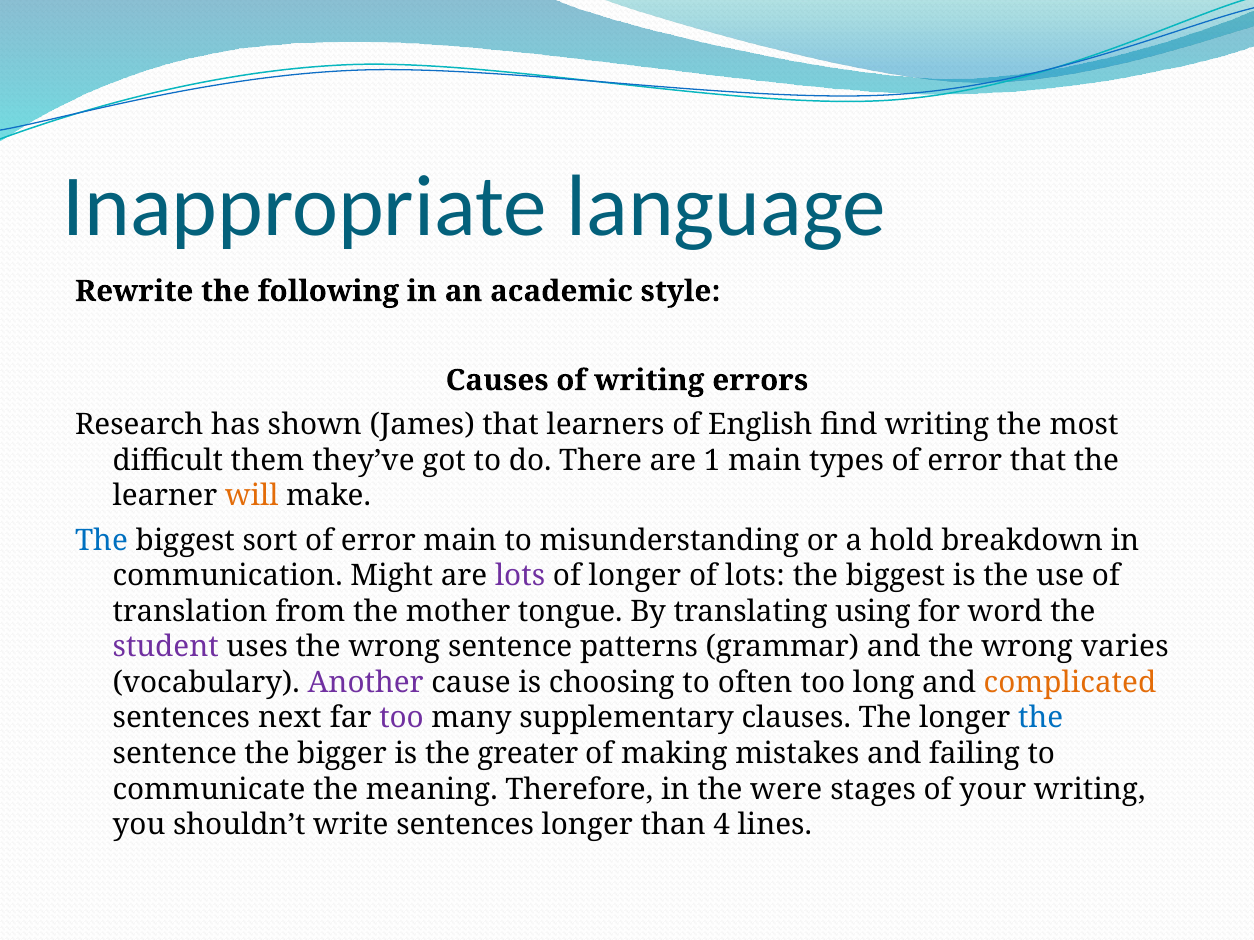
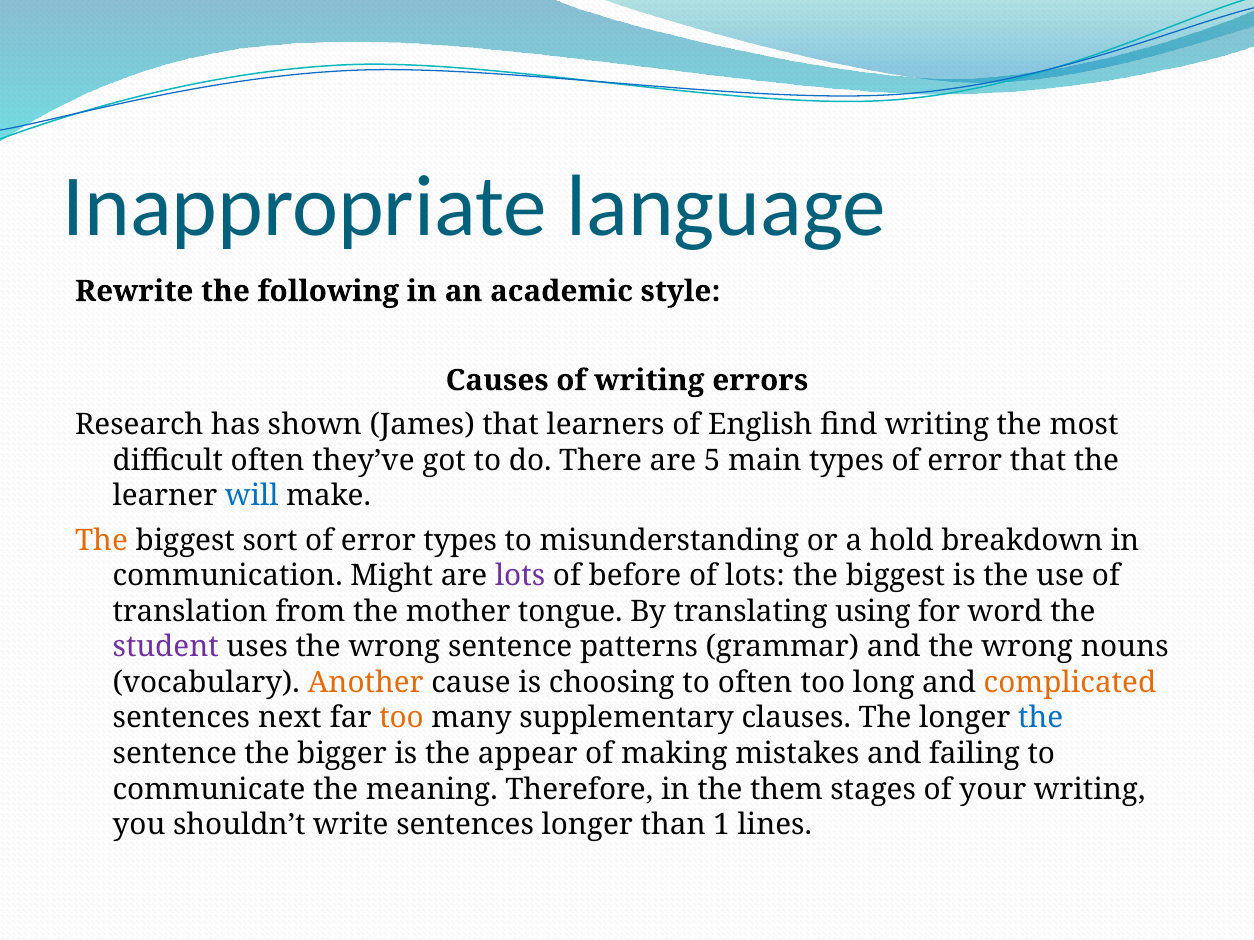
difficult them: them -> often (268, 461)
1: 1 -> 5 (712, 461)
will colour: orange -> blue (252, 496)
The colour: blue -> orange (101, 541)
error main: main -> types (460, 541)
of longer: longer -> before (635, 576)
varies: varies -> nouns (1125, 647)
Another colour: purple -> orange (366, 683)
too colour: purple -> orange (402, 719)
greater: greater -> appear (528, 754)
were: were -> them (786, 790)
4: 4 -> 1 (722, 825)
